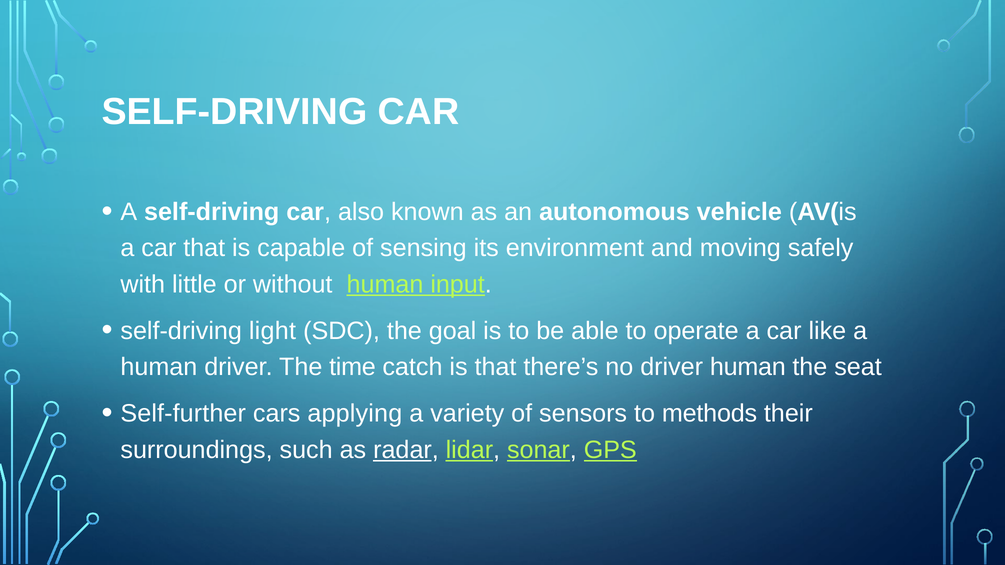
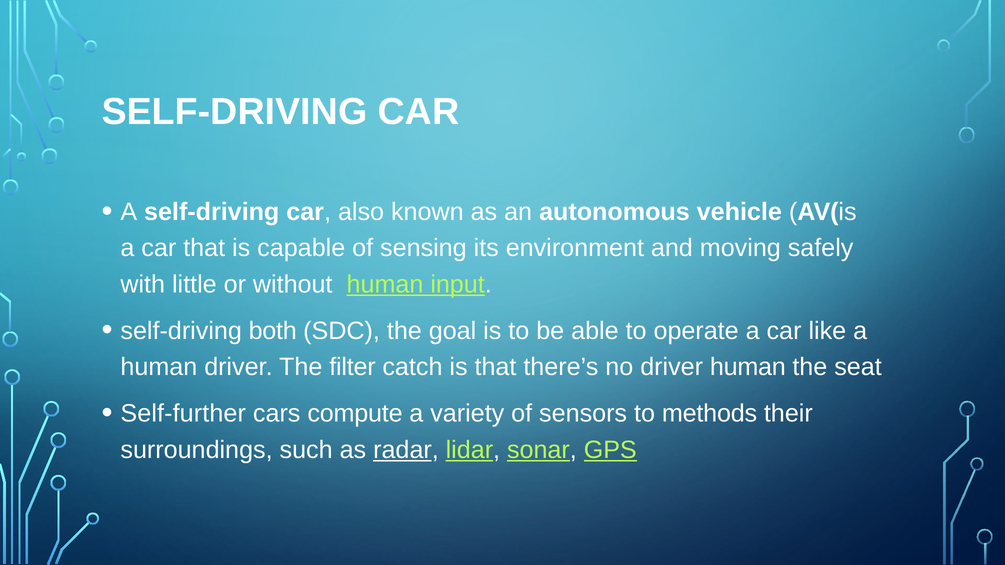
light: light -> both (273, 331)
time: time -> filter (352, 367)
applying: applying -> compute (355, 414)
